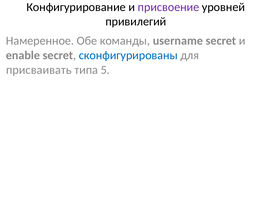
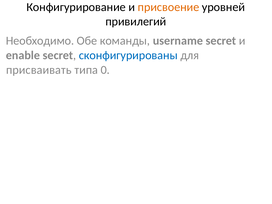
присвоение colour: purple -> orange (169, 7)
Намеренное: Намеренное -> Необходимо (40, 41)
5: 5 -> 0 (105, 70)
